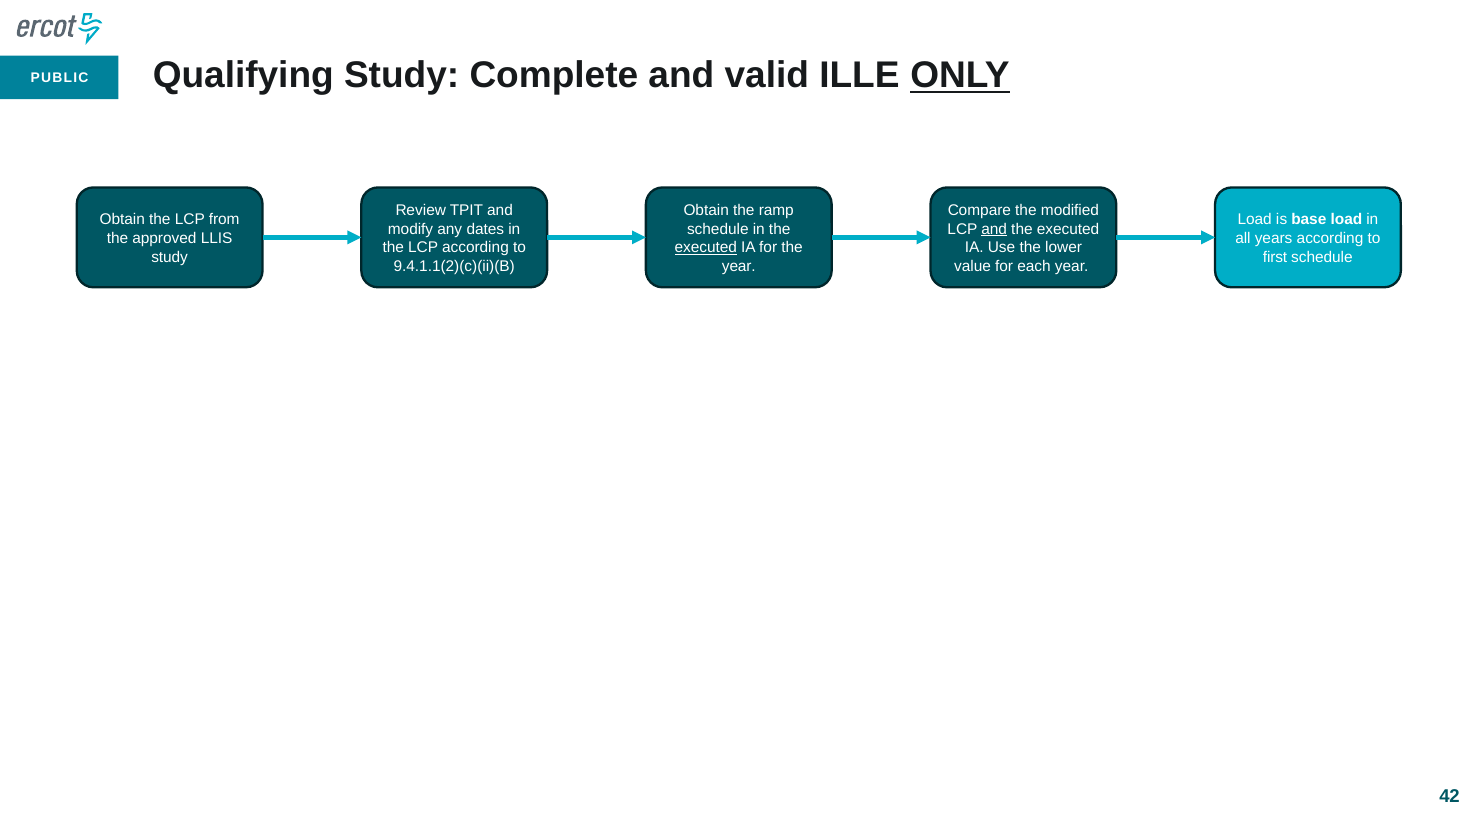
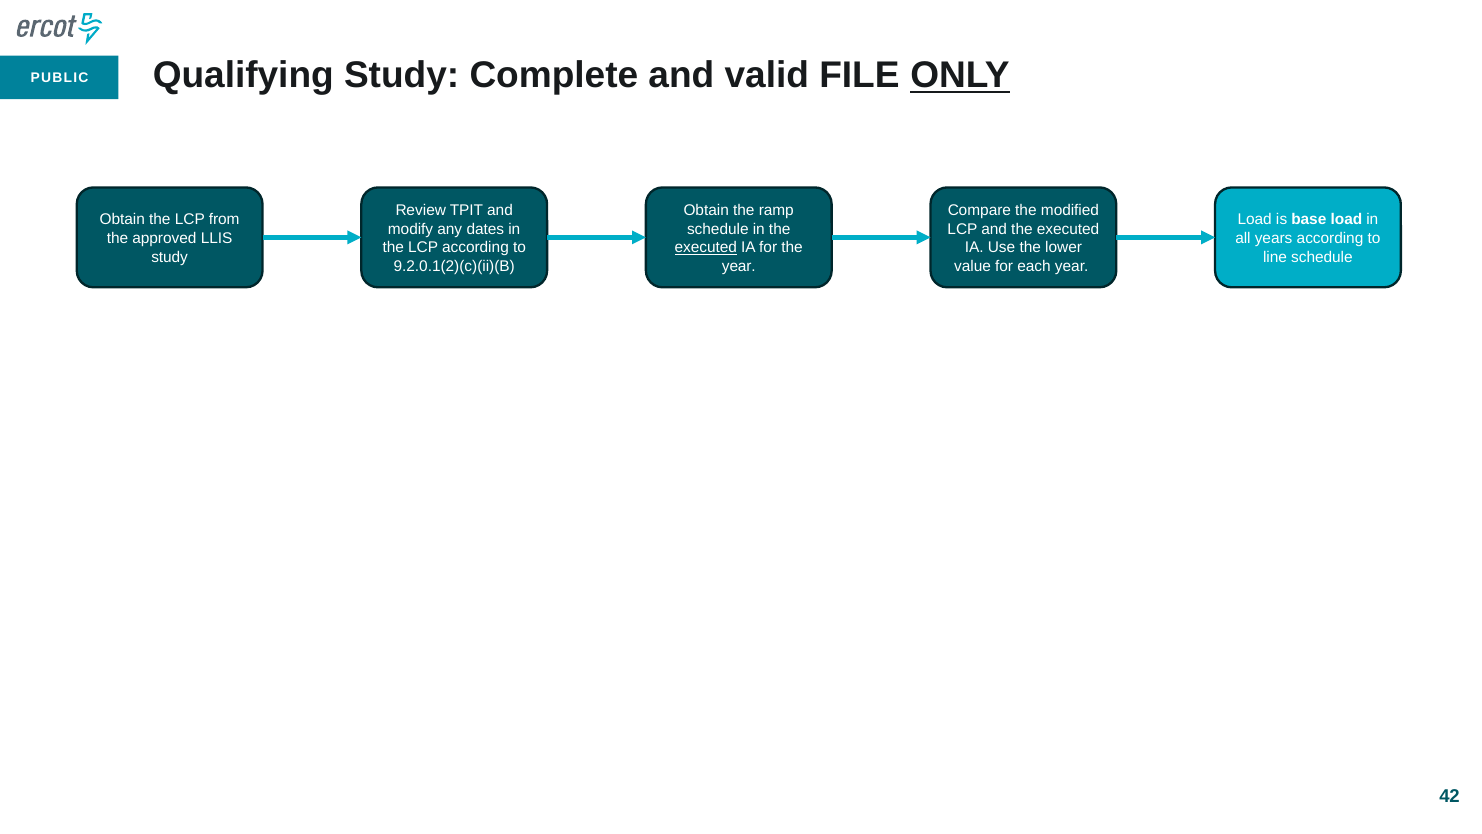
ILLE: ILLE -> FILE (859, 75)
and underline: present -> none (994, 229)
first: first -> line (1275, 257)
9.4.1.1(2)(c)(ii)(B: 9.4.1.1(2)(c)(ii)(B -> 9.2.0.1(2)(c)(ii)(B (454, 266)
